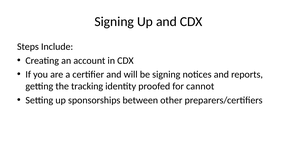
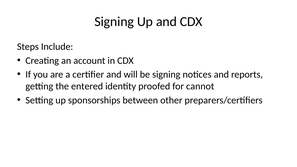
tracking: tracking -> entered (87, 86)
